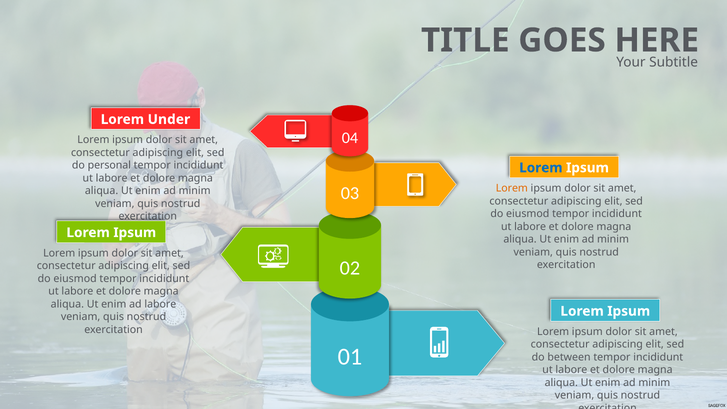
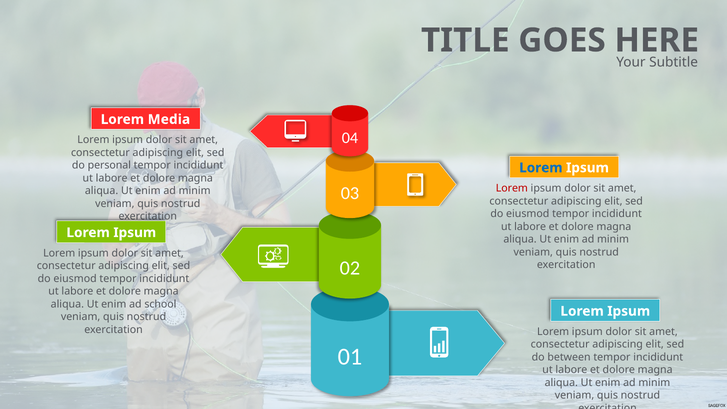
Under: Under -> Media (169, 119)
Lorem colour: orange -> red (512, 188)
ad labore: labore -> school (160, 304)
